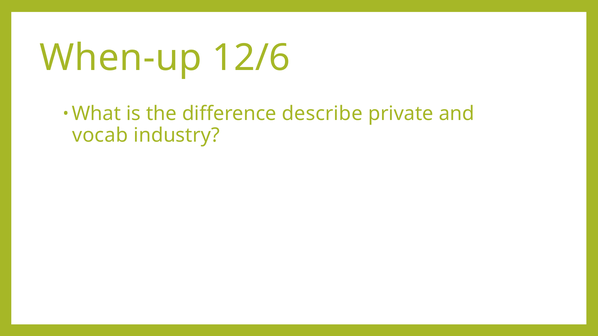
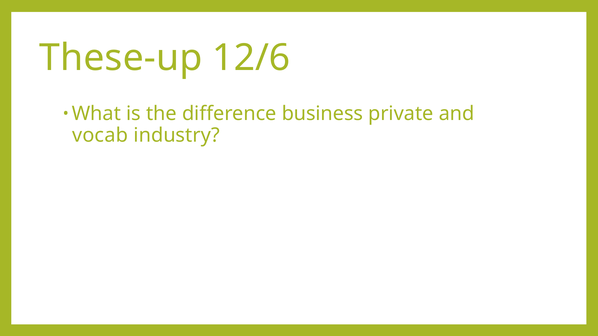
When-up: When-up -> These-up (121, 58)
describe: describe -> business (322, 114)
